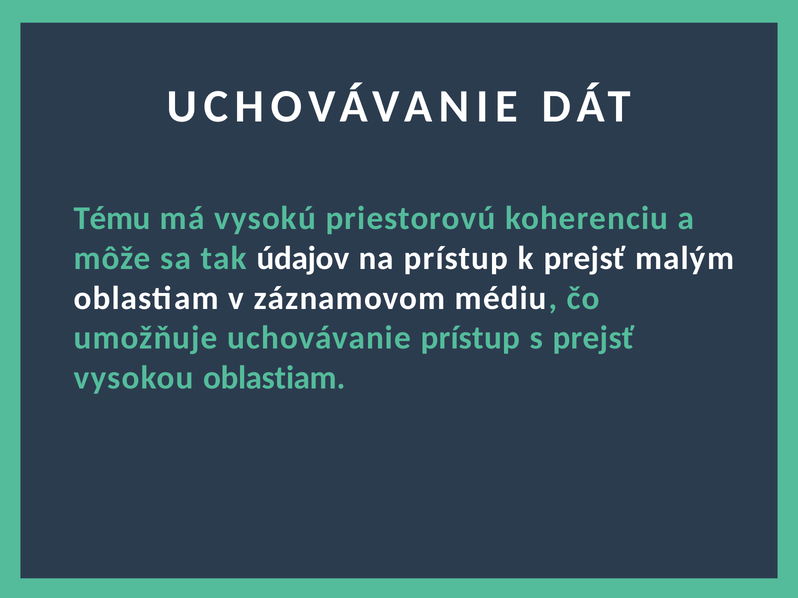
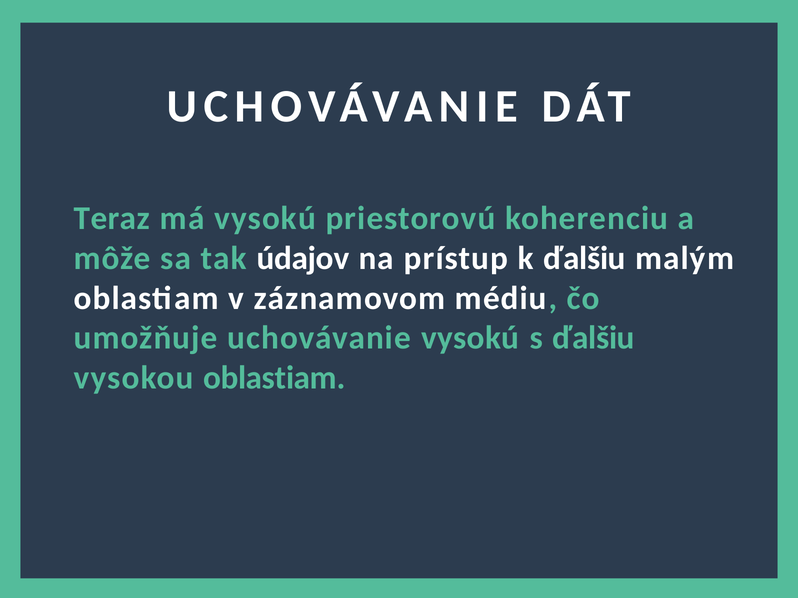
Tému: Tému -> Teraz (112, 219)
k prejsť: prejsť -> ďalšiu (585, 258)
uchovávanie prístup: prístup -> vysokú (470, 338)
s prejsť: prejsť -> ďalšiu (594, 338)
